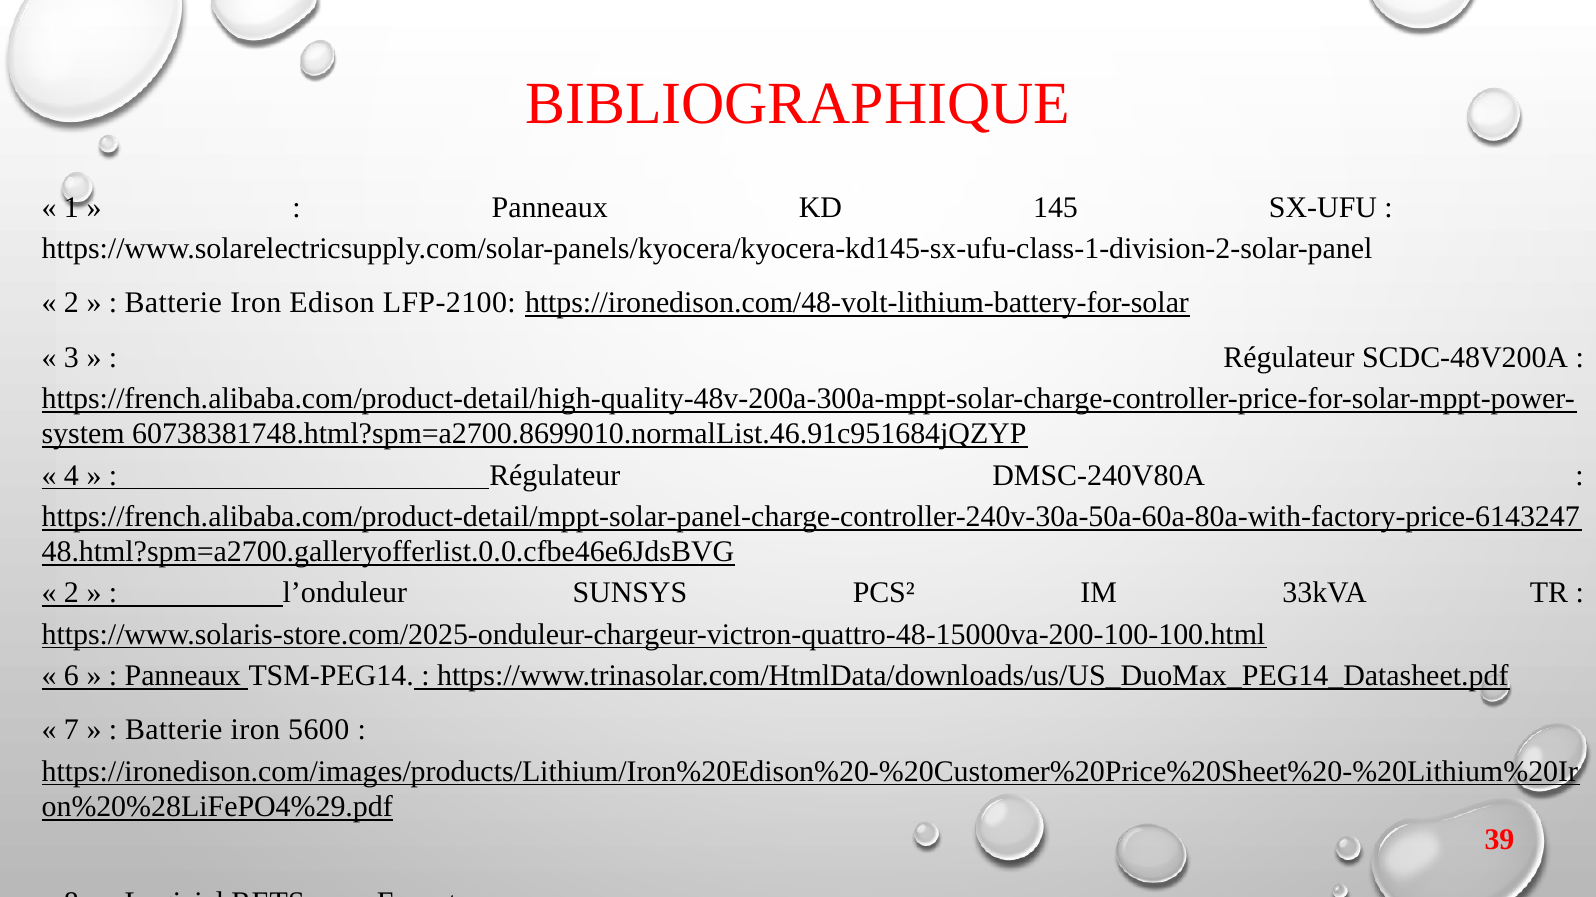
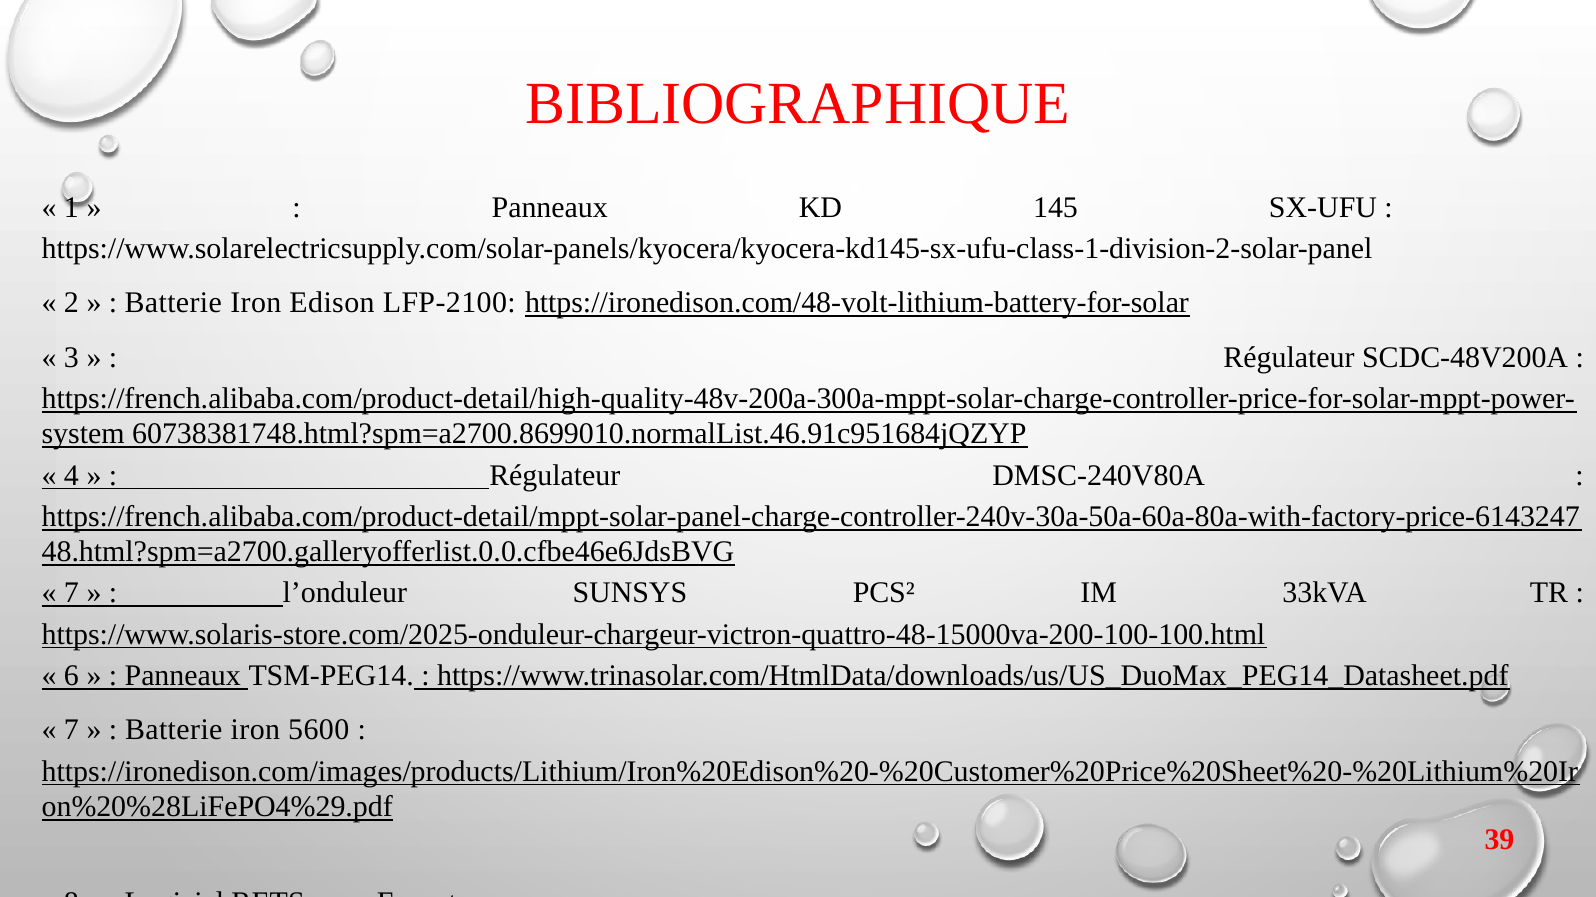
2: 2 -> 7 (71, 594)
